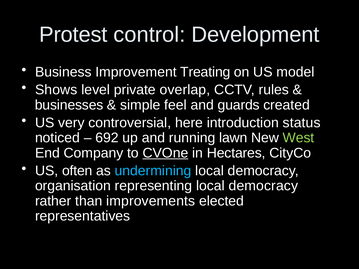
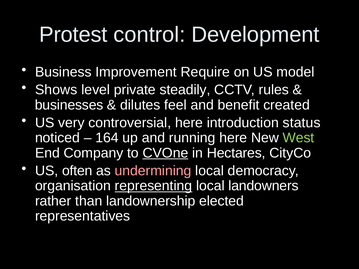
Treating: Treating -> Require (205, 72)
overlap: overlap -> steadily (185, 90)
simple: simple -> dilutes (140, 105)
guards: guards -> benefit (239, 105)
692: 692 -> 164 (107, 138)
running lawn: lawn -> here (233, 138)
undermining colour: light blue -> pink (153, 171)
representing underline: none -> present (153, 186)
democracy: democracy -> landowners (263, 186)
improvements: improvements -> landownership (151, 201)
